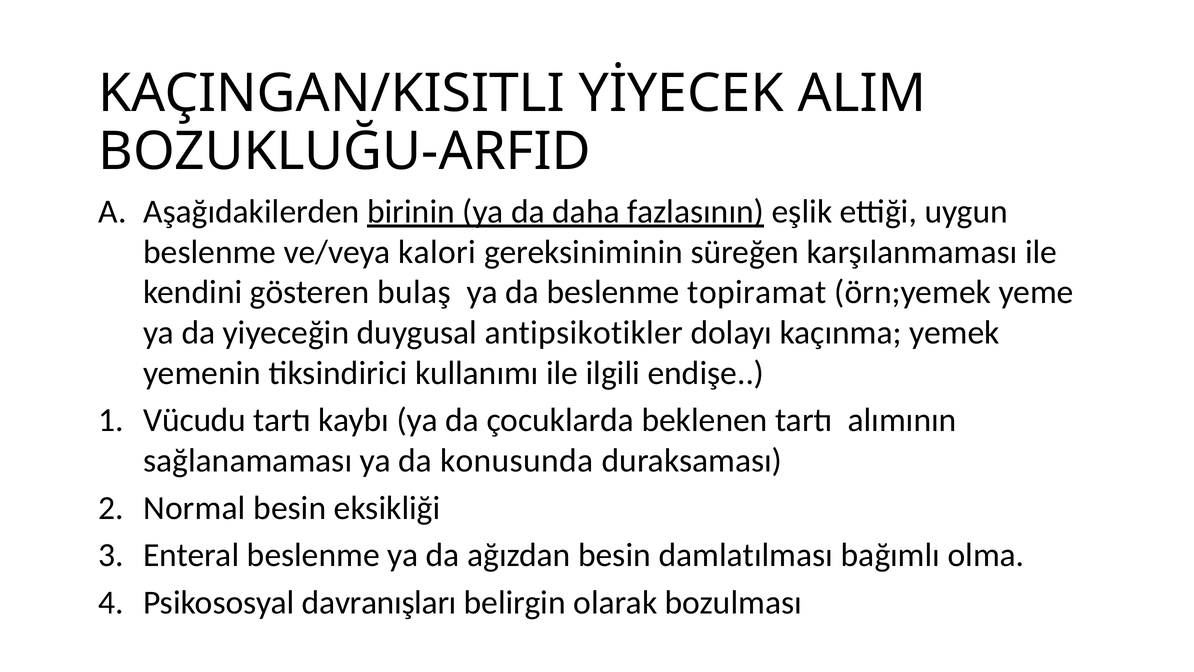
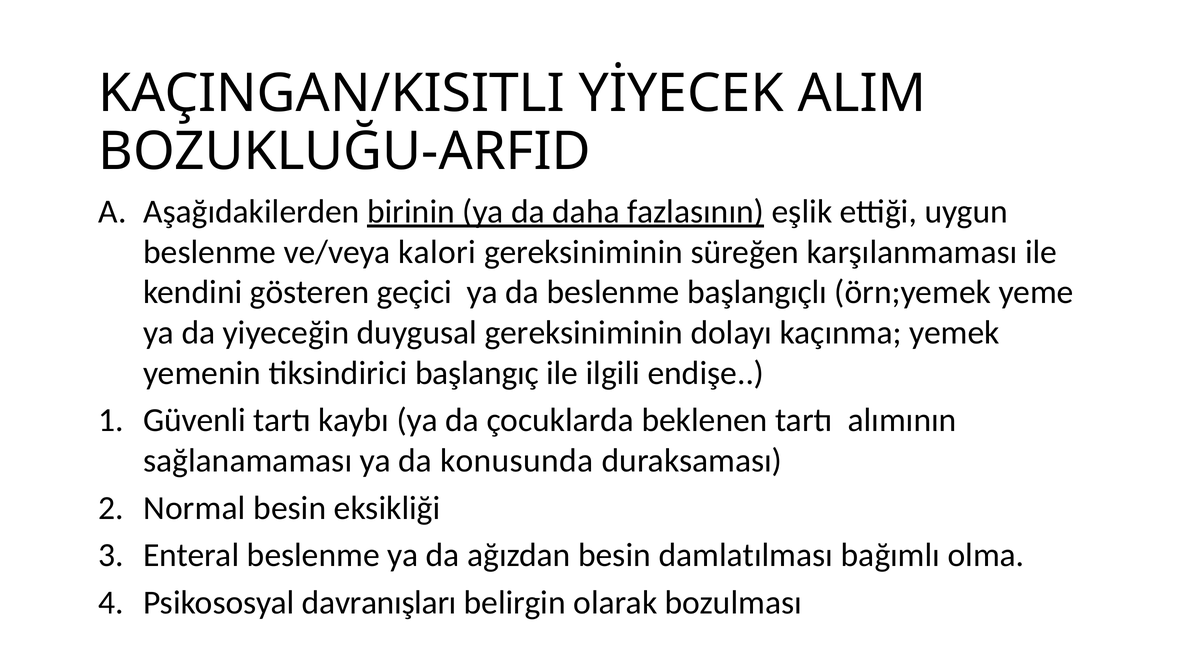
bulaş: bulaş -> geçici (414, 292)
topiramat: topiramat -> başlangıçlı (757, 292)
duygusal antipsikotikler: antipsikotikler -> gereksiniminin (584, 332)
kullanımı: kullanımı -> başlangıç (477, 373)
Vücudu: Vücudu -> Güvenli (195, 420)
